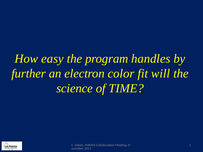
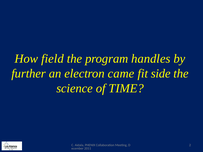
easy: easy -> field (52, 59)
color: color -> came (121, 74)
will: will -> side (161, 74)
